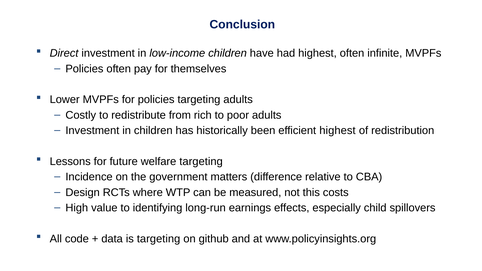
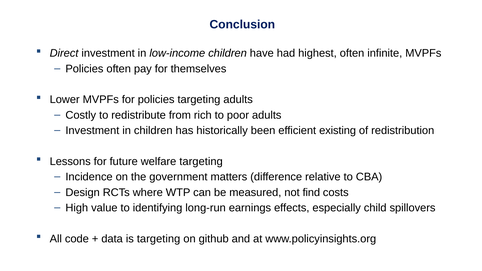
efficient highest: highest -> existing (338, 131)
this: this -> find (311, 192)
